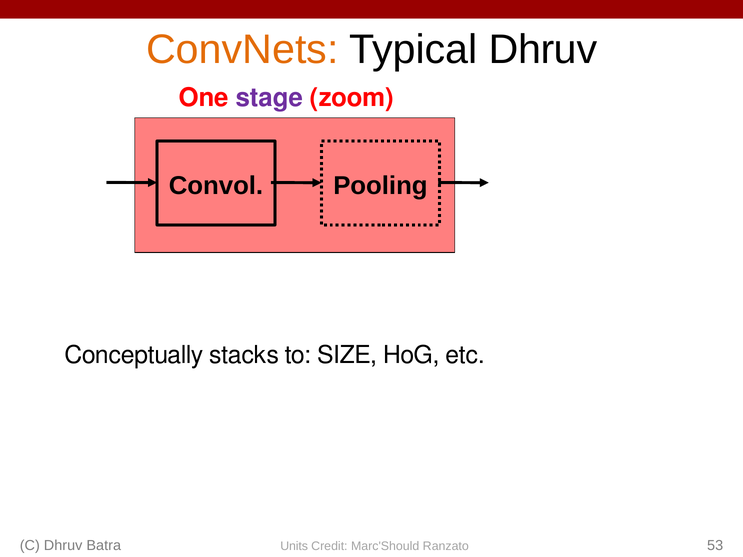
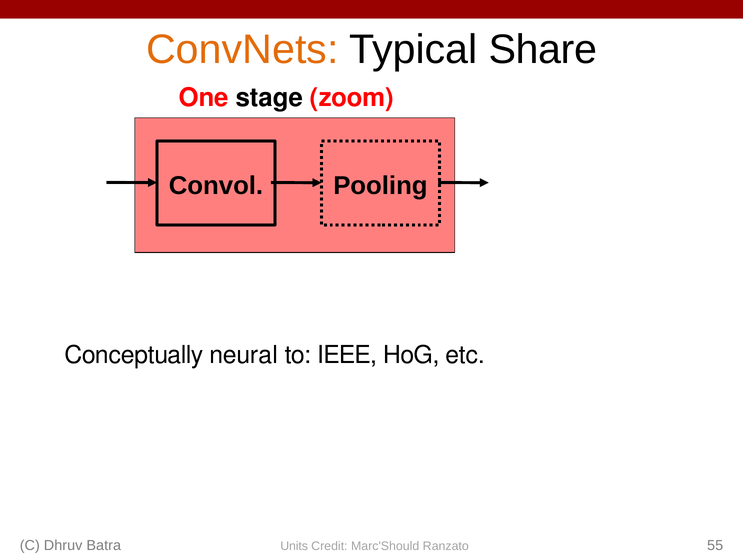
Typical Dhruv: Dhruv -> Share (543, 50)
stage colour: purple -> black (270, 98)
stacks: stacks -> neural (244, 355)
SIZE: SIZE -> IEEE (347, 355)
53: 53 -> 55 (715, 546)
